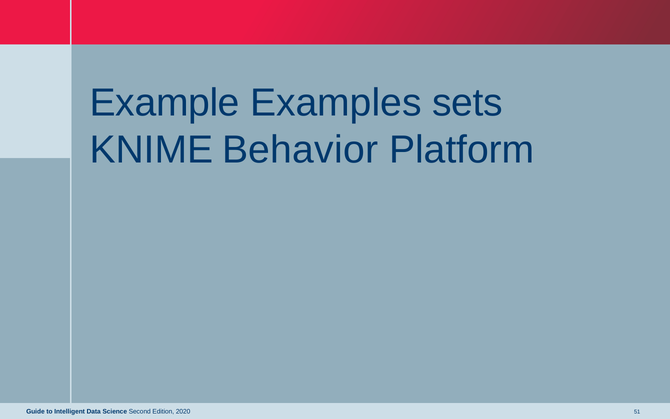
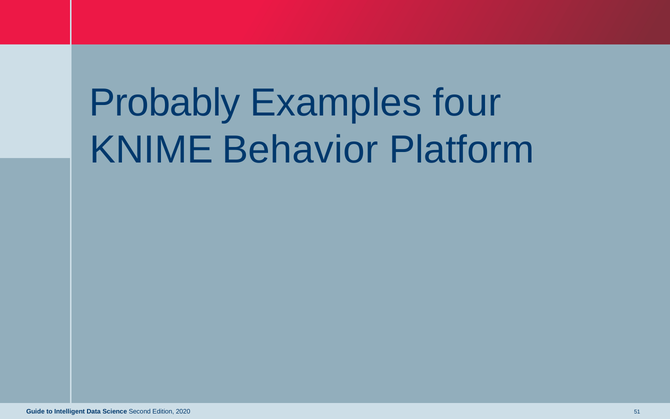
Example: Example -> Probably (165, 103)
sets: sets -> four (467, 103)
